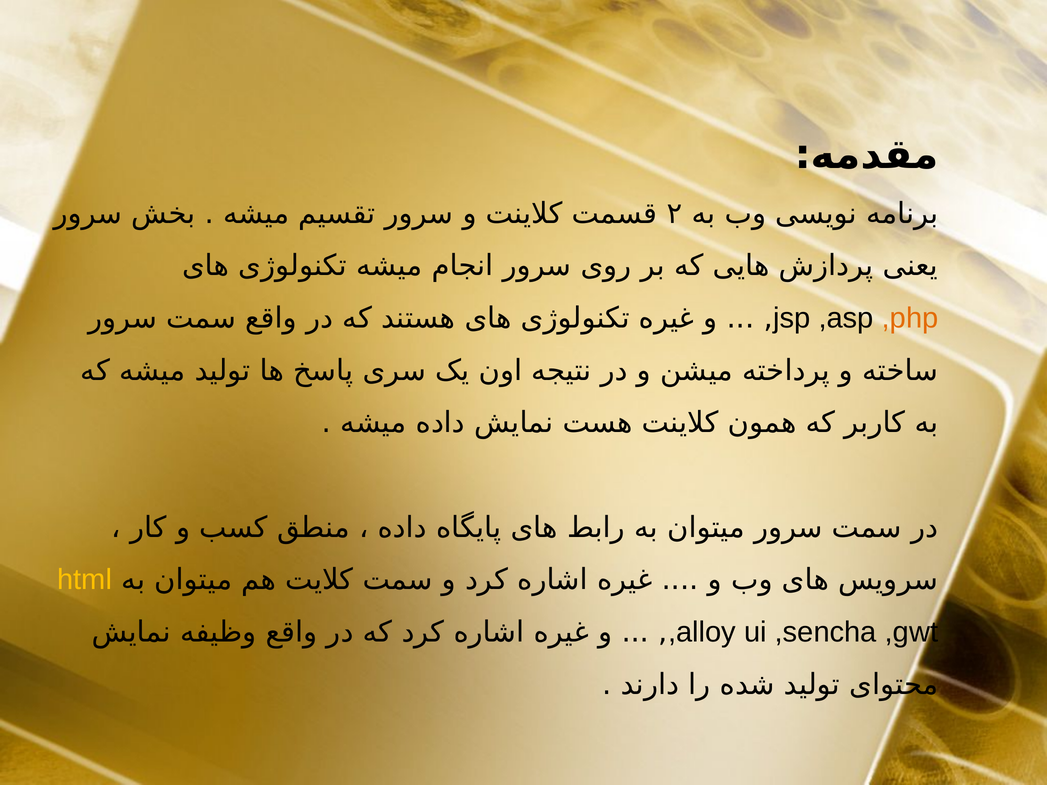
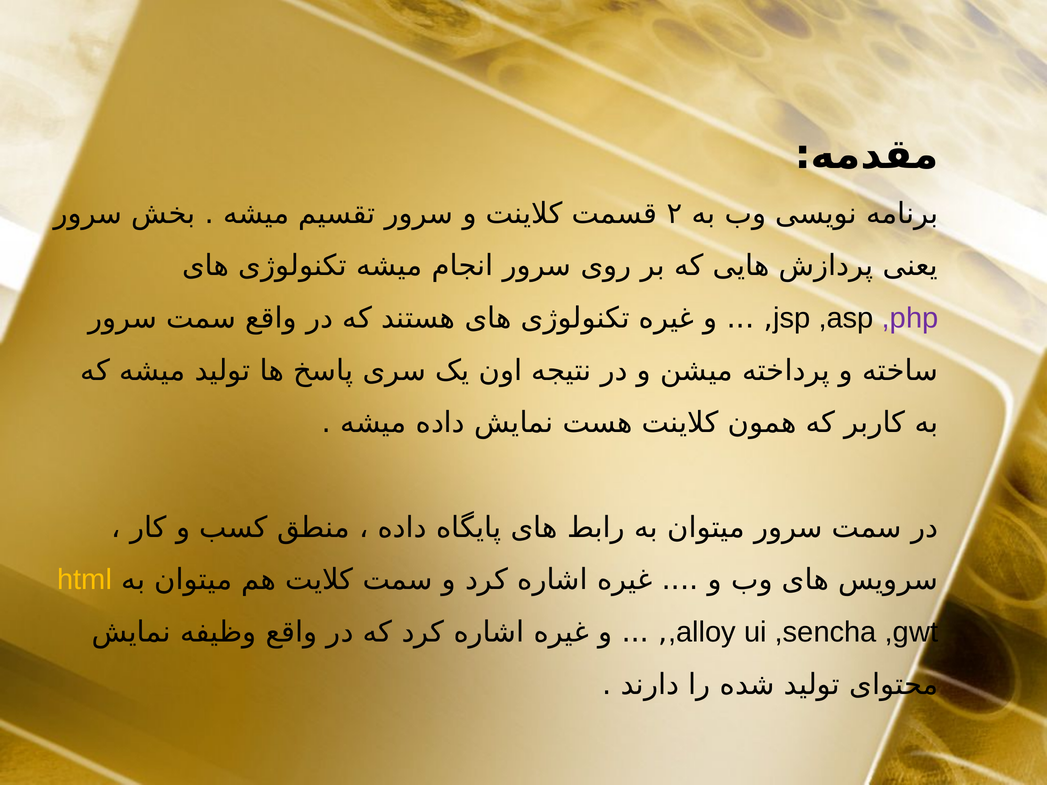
,php colour: orange -> purple (910, 318)
